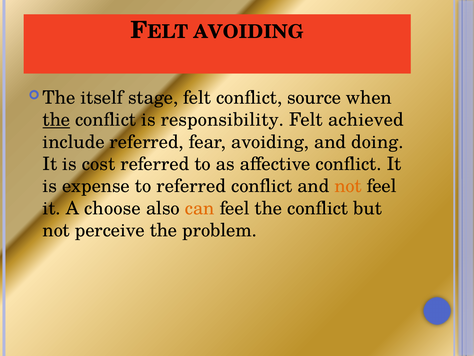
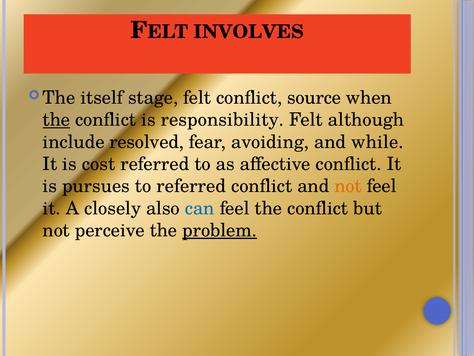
AVOIDING: AVOIDING -> INVOLVES (249, 32)
achieved: achieved -> although (366, 120)
include referred: referred -> resolved (147, 142)
doing: doing -> while (377, 142)
expense: expense -> pursues (96, 186)
choose: choose -> closely (113, 208)
can colour: orange -> blue (200, 208)
problem underline: none -> present (220, 230)
